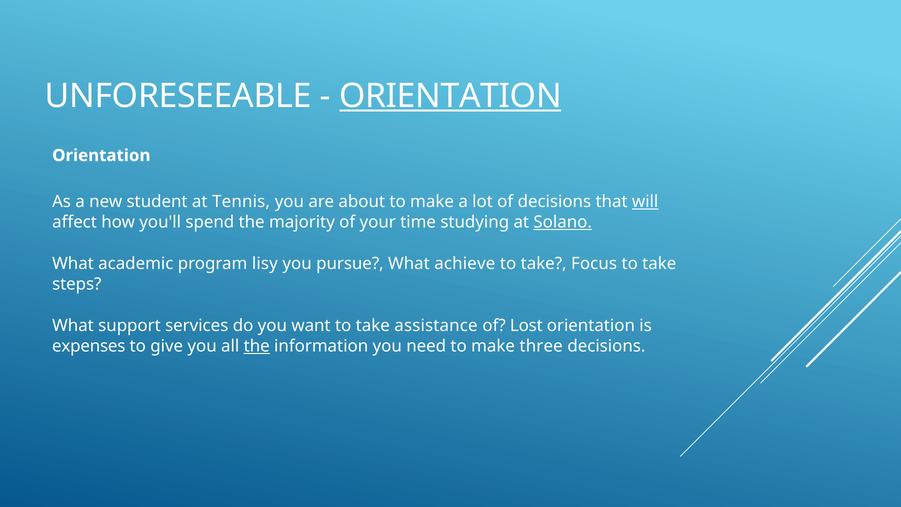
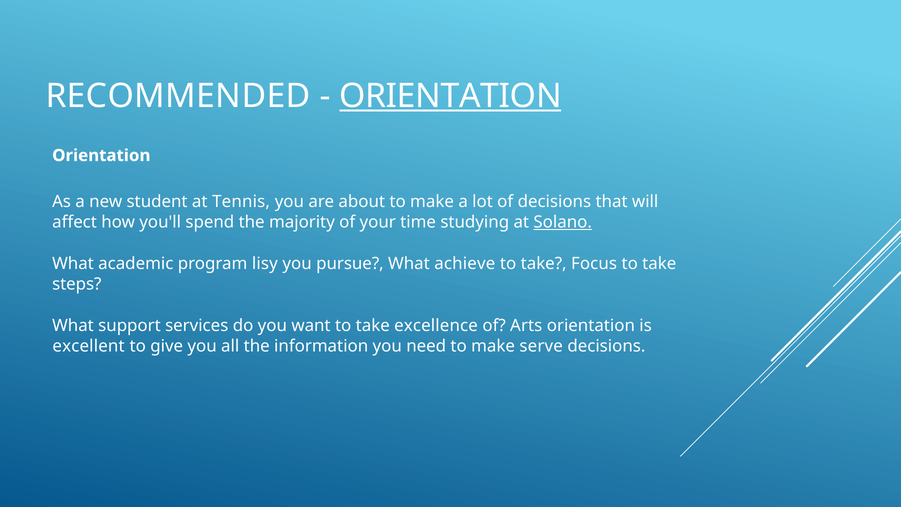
UNFORESEEABLE: UNFORESEEABLE -> RECOMMENDED (178, 96)
will underline: present -> none (645, 202)
assistance: assistance -> excellence (436, 326)
Lost: Lost -> Arts (526, 326)
expenses: expenses -> excellent (89, 346)
the underline: present -> none (257, 346)
three: three -> serve (541, 346)
